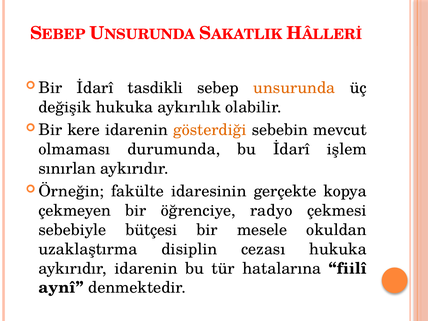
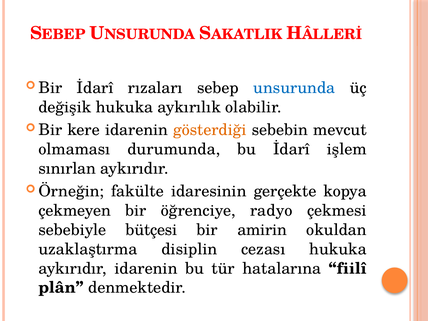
tasdikli: tasdikli -> rızaları (155, 88)
unsurunda colour: orange -> blue (294, 88)
mesele: mesele -> amirin (262, 230)
aynî: aynî -> plân (61, 288)
